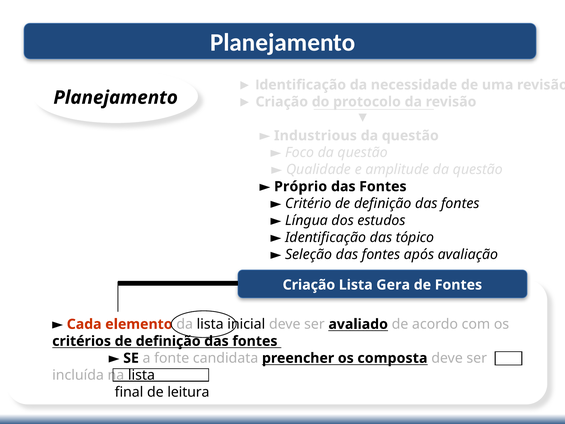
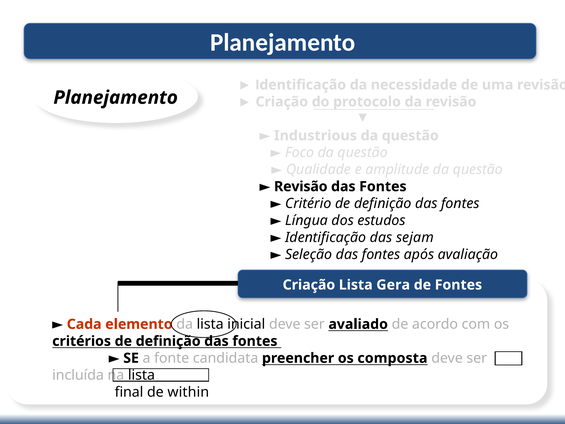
Próprio: Próprio -> Revisão (301, 186)
tópico: tópico -> sejam (415, 237)
leitura: leitura -> within (188, 392)
